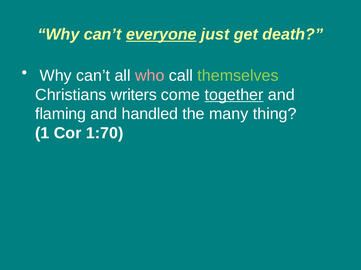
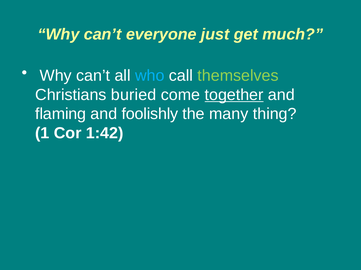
everyone underline: present -> none (161, 35)
death: death -> much (293, 35)
who colour: pink -> light blue (150, 76)
writers: writers -> buried (134, 95)
handled: handled -> foolishly (150, 114)
1:70: 1:70 -> 1:42 (105, 134)
